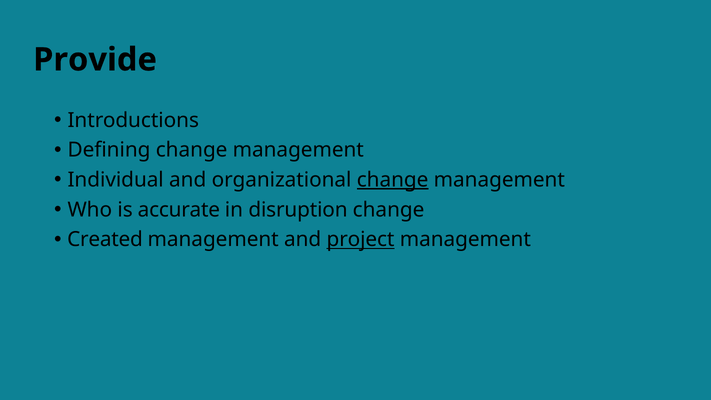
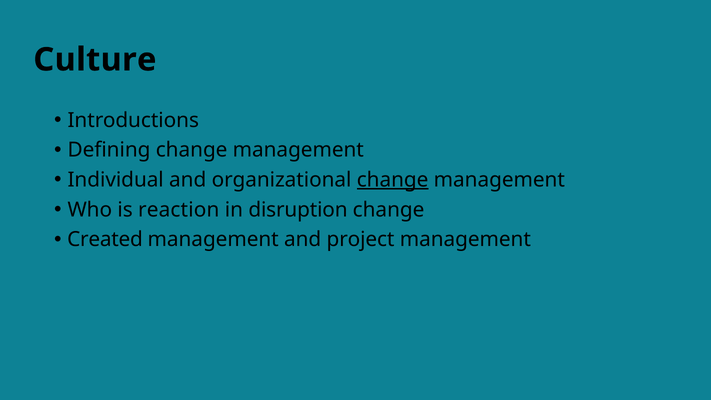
Provide: Provide -> Culture (95, 60)
accurate: accurate -> reaction (179, 210)
project underline: present -> none (361, 239)
